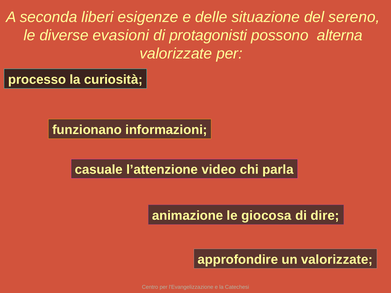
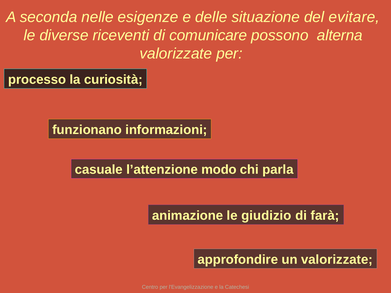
liberi: liberi -> nelle (97, 17)
sereno: sereno -> evitare (354, 17)
evasioni: evasioni -> riceventi (121, 35)
protagonisti: protagonisti -> comunicare (208, 35)
video: video -> modo (219, 170)
giocosa: giocosa -> giudizio (266, 216)
dire: dire -> farà (325, 216)
